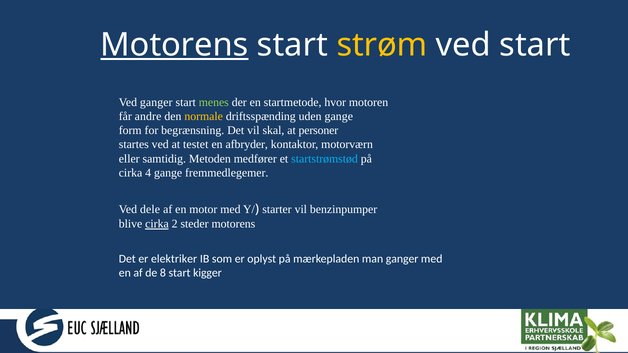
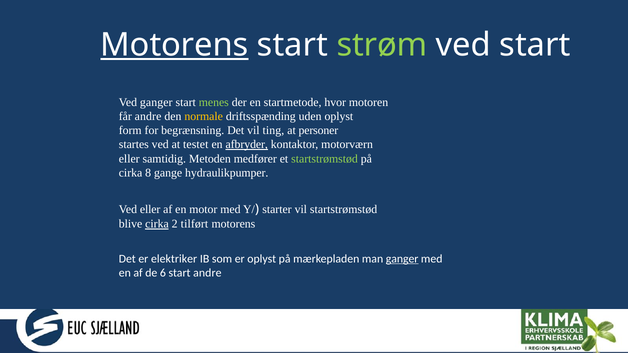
strøm colour: yellow -> light green (382, 45)
uden gange: gange -> oplyst (339, 116)
skal: skal -> ting (273, 130)
afbryder underline: none -> present (247, 145)
startstrømstød colour: light blue -> light green (325, 159)
4: 4 -> 8 (148, 173)
fremmedlegemer: fremmedlegemer -> hydraulikpumper (227, 173)
Ved dele: dele -> eller (150, 210)
vil benzinpumper: benzinpumper -> startstrømstød (344, 210)
steder: steder -> tilført (194, 224)
ganger underline: none -> present (402, 259)
8: 8 -> 6 (163, 273)
start kigger: kigger -> andre (207, 273)
